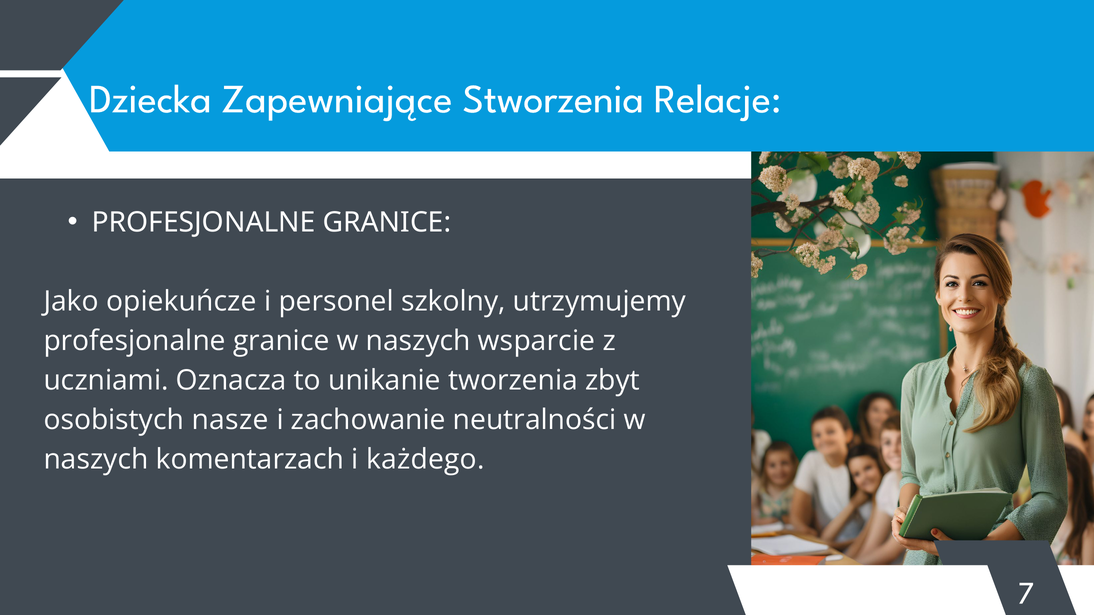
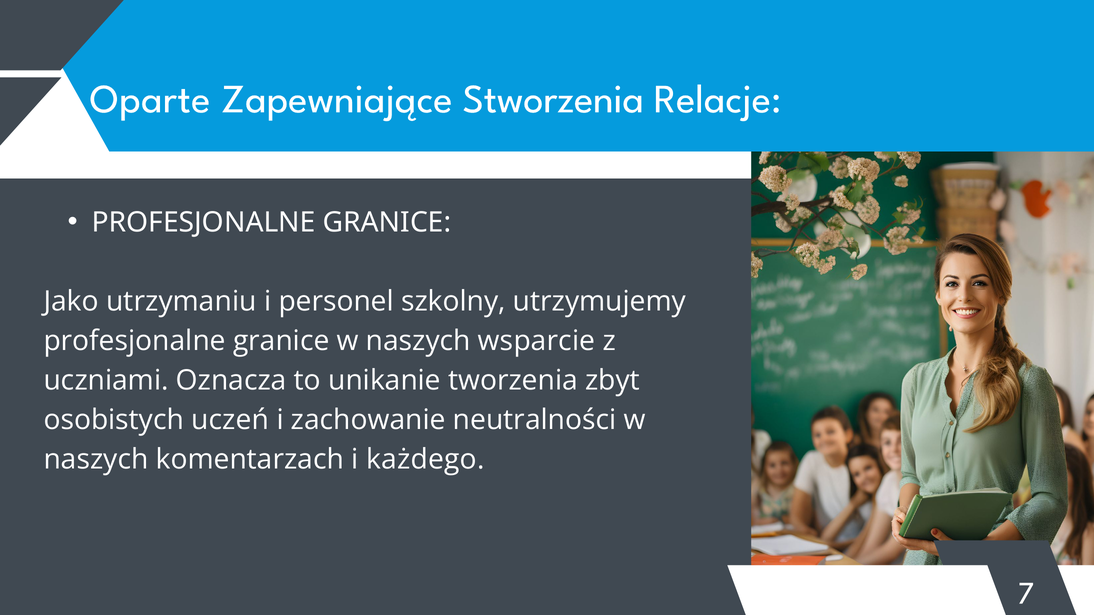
Dziecka: Dziecka -> Oparte (150, 99)
opiekuńcze: opiekuńcze -> utrzymaniu (181, 302)
nasze: nasze -> uczeń (230, 420)
